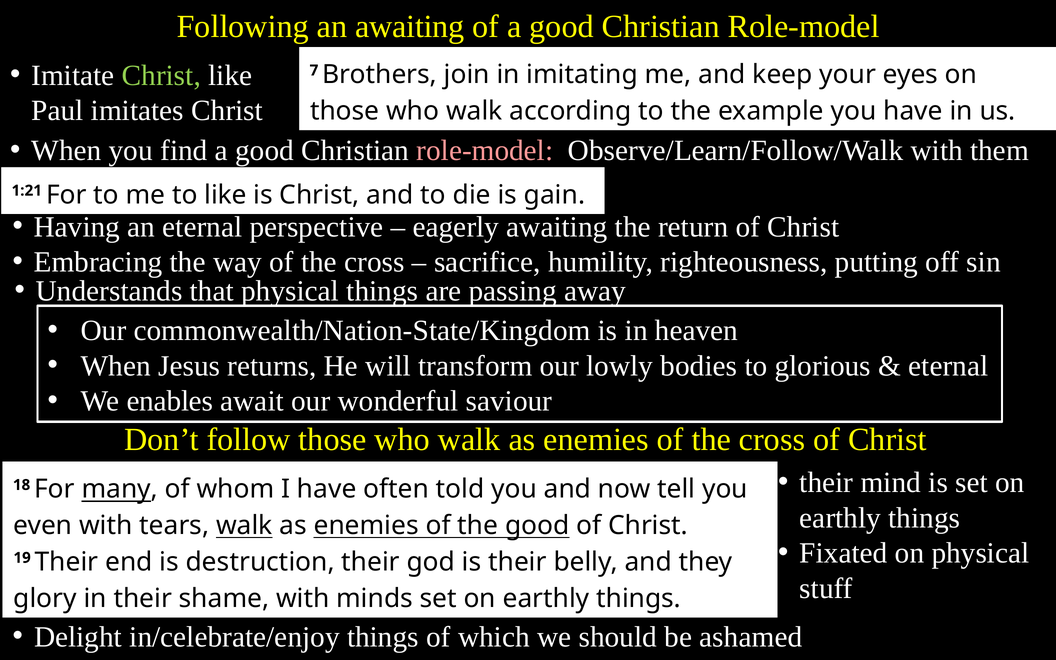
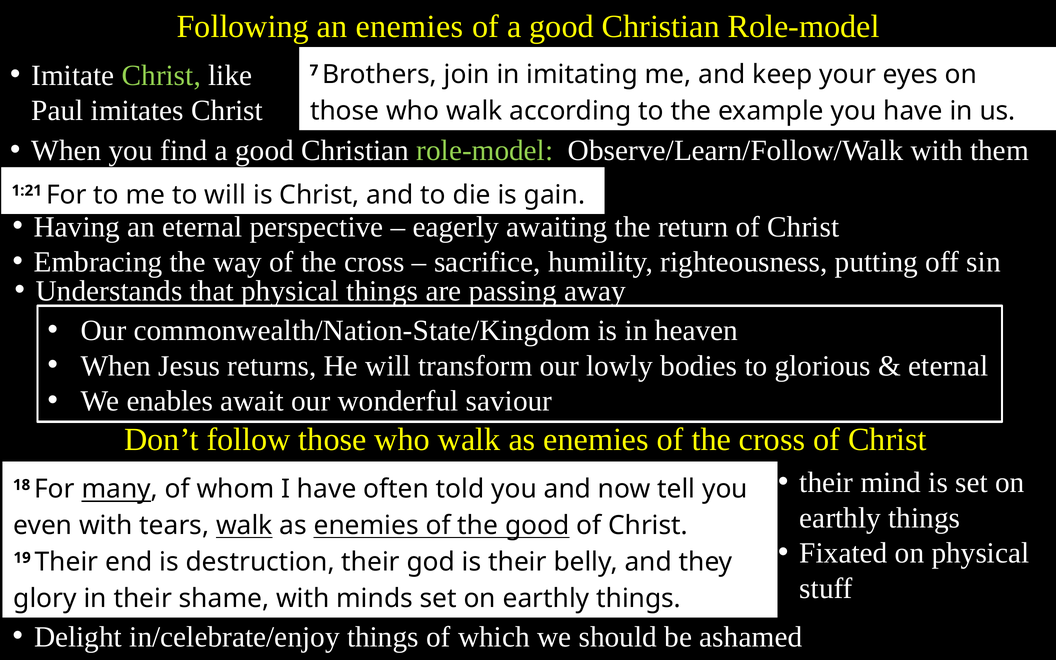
an awaiting: awaiting -> enemies (410, 27)
role-model colour: pink -> light green (485, 151)
to like: like -> will (225, 195)
